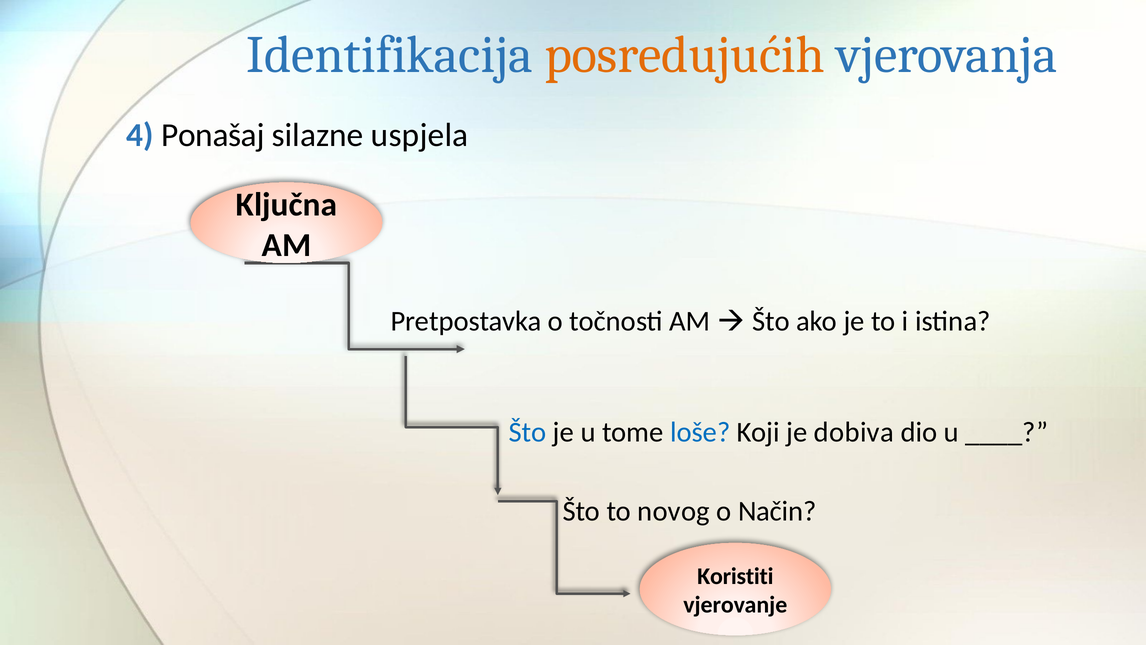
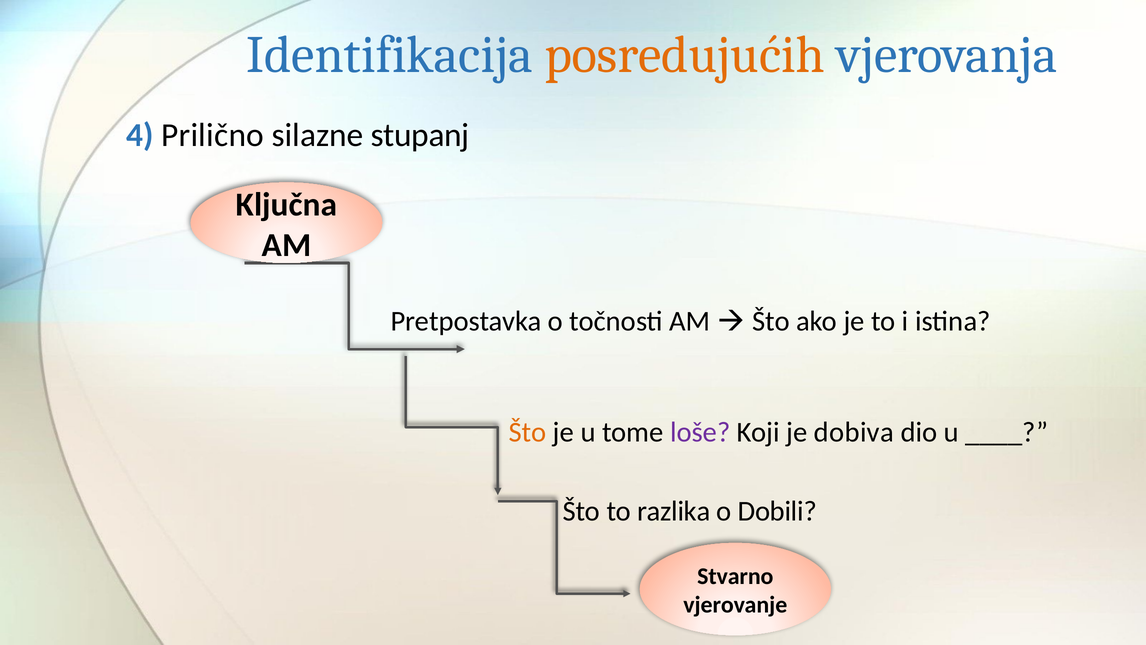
Ponašaj: Ponašaj -> Prilično (213, 135)
uspjela: uspjela -> stupanj (420, 135)
Što colour: blue -> orange (528, 432)
loše colour: blue -> purple (700, 432)
novog: novog -> razlika (674, 511)
Način: Način -> Dobili (777, 511)
Koristiti: Koristiti -> Stvarno (735, 576)
